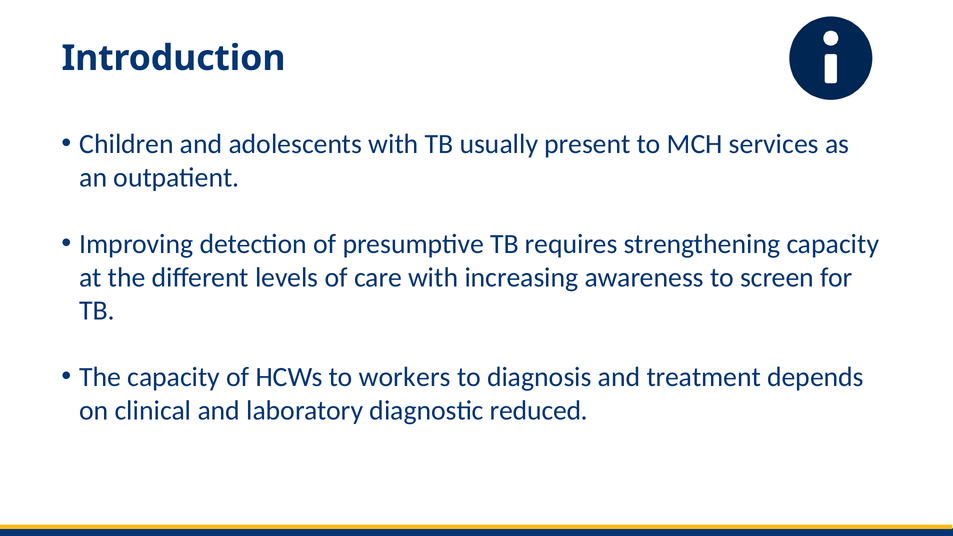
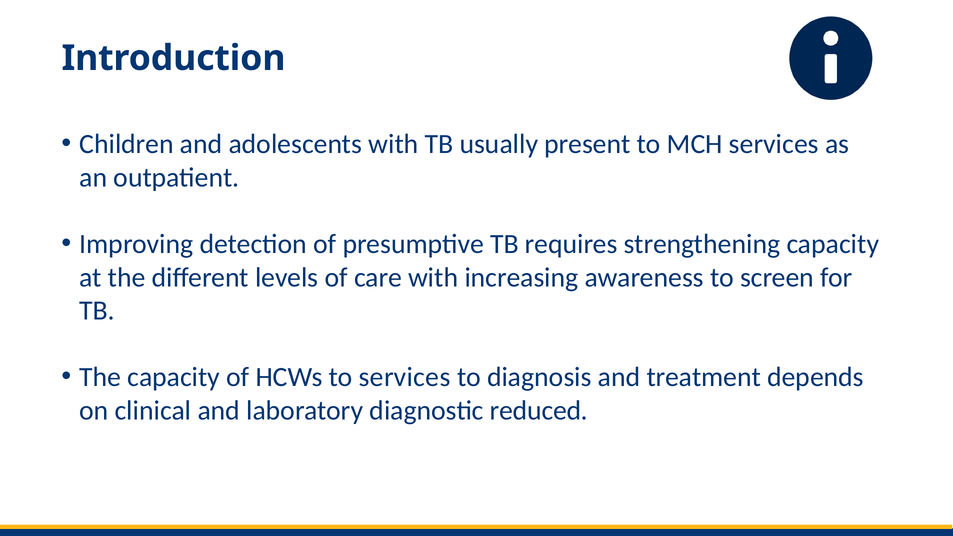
to workers: workers -> services (405, 377)
